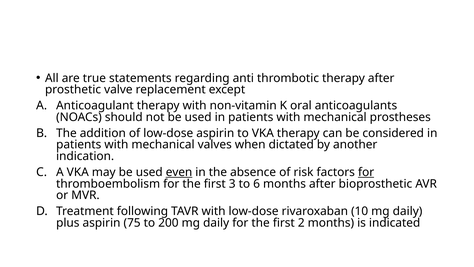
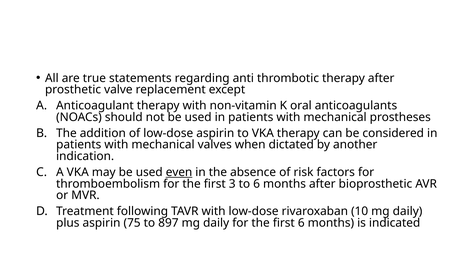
for underline: present -> none (366, 172)
200: 200 -> 897 (168, 223)
first 2: 2 -> 6 (301, 223)
